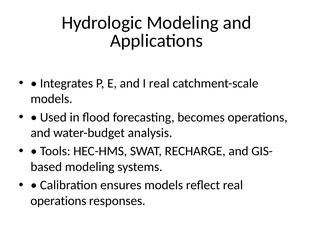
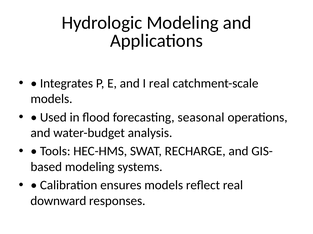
becomes: becomes -> seasonal (201, 118)
operations: operations -> downward (58, 201)
